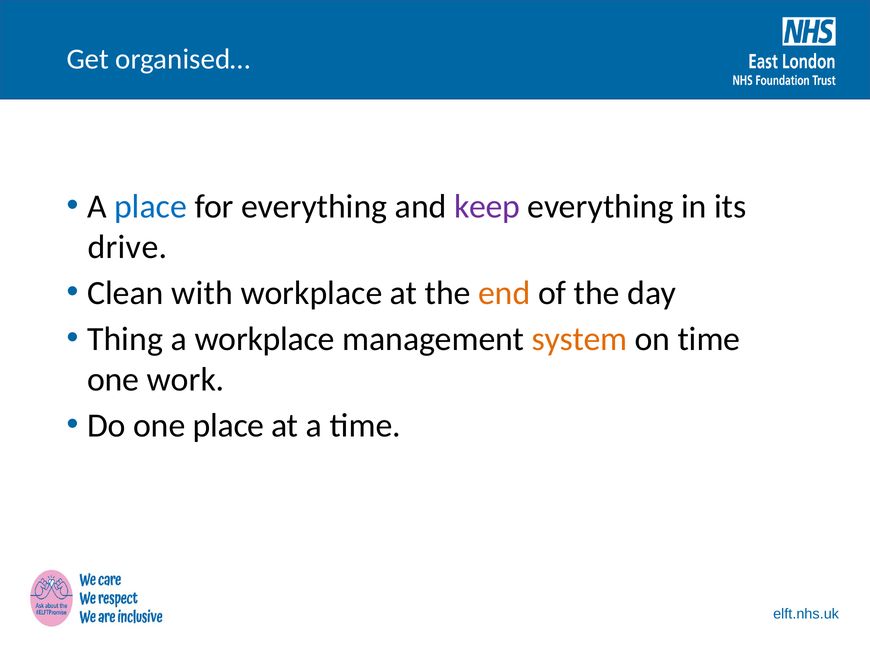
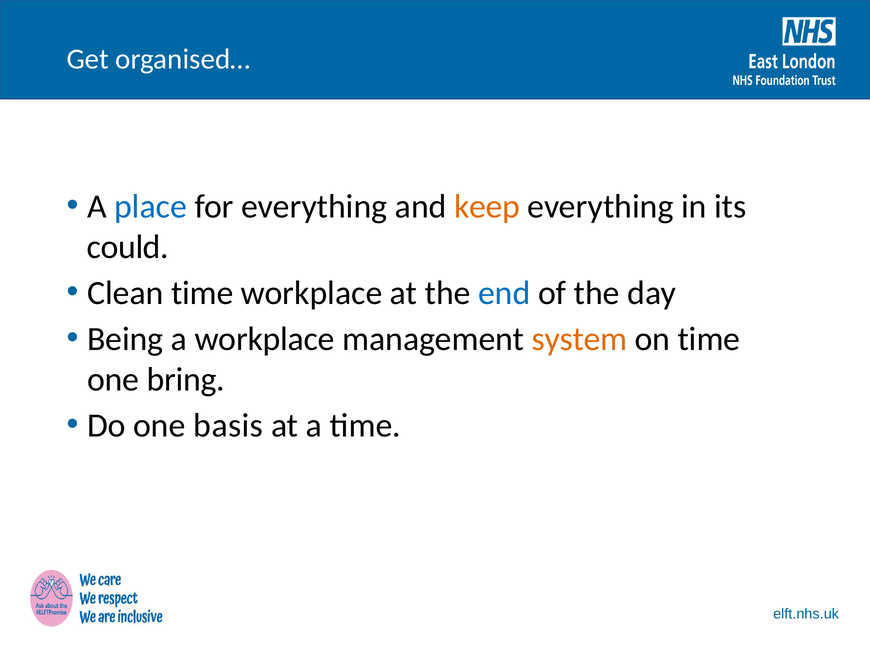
keep colour: purple -> orange (487, 206)
drive: drive -> could (128, 247)
Clean with: with -> time (202, 293)
end colour: orange -> blue (504, 293)
Thing: Thing -> Being (125, 339)
work: work -> bring (186, 379)
one place: place -> basis (228, 425)
